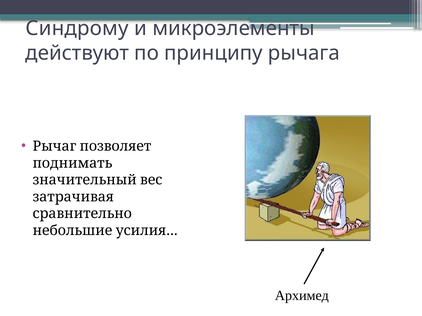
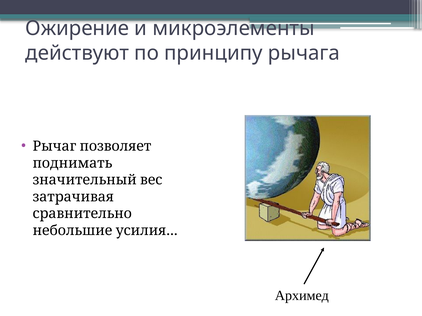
Синдрому: Синдрому -> Ожирение (77, 28)
